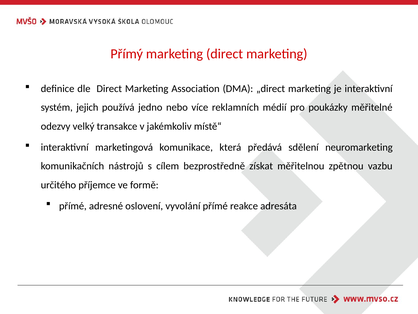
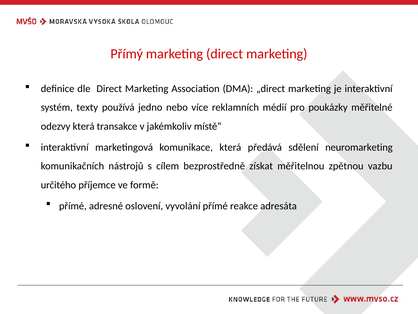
jejich: jejich -> texty (87, 107)
odezvy velký: velký -> která (84, 126)
